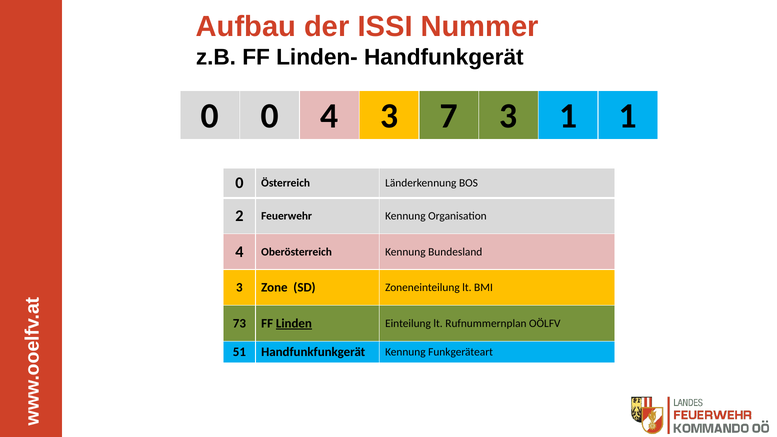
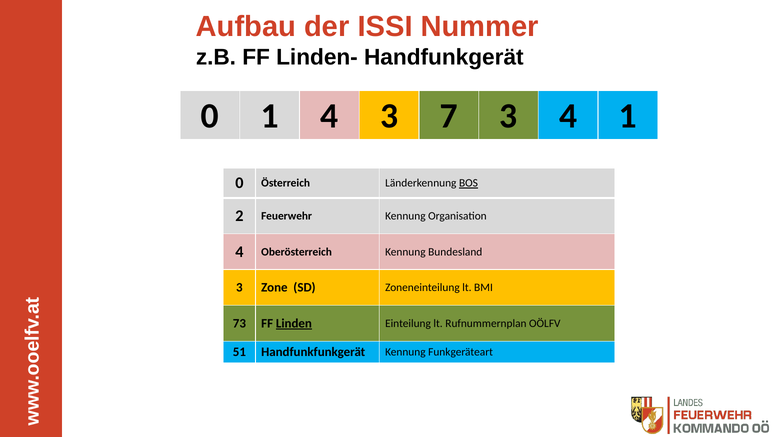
0 0: 0 -> 1 (270, 116)
3 1: 1 -> 4 (568, 116)
BOS underline: none -> present (468, 183)
